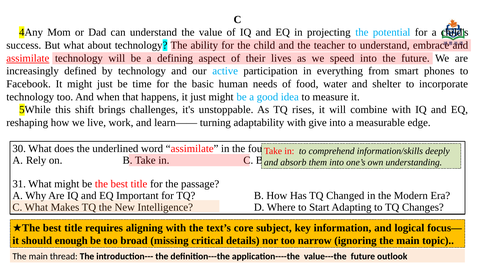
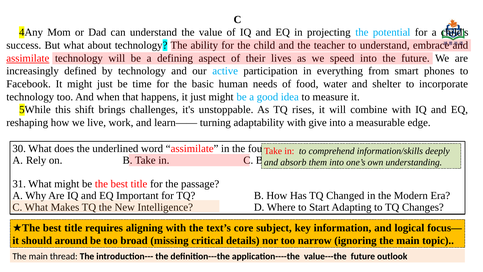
enough: enough -> around (71, 240)
